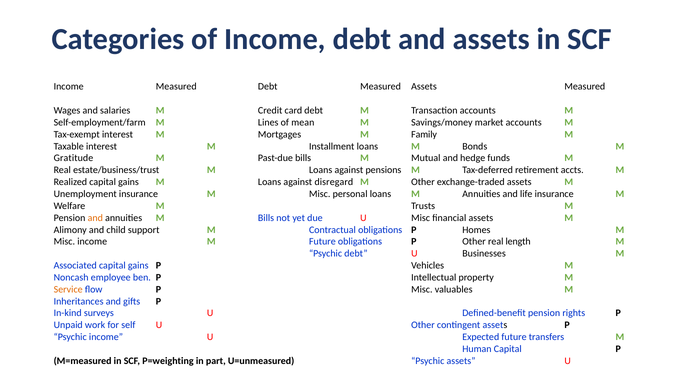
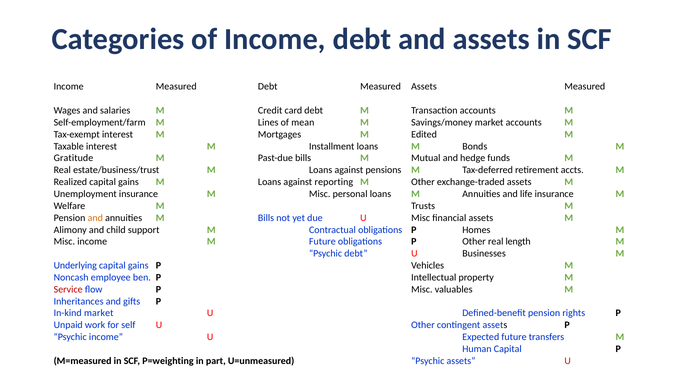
Family: Family -> Edited (424, 134)
disregard: disregard -> reporting (334, 182)
Associated: Associated -> Underlying (75, 266)
Service colour: orange -> red (68, 289)
In-kind surveys: surveys -> market (99, 313)
